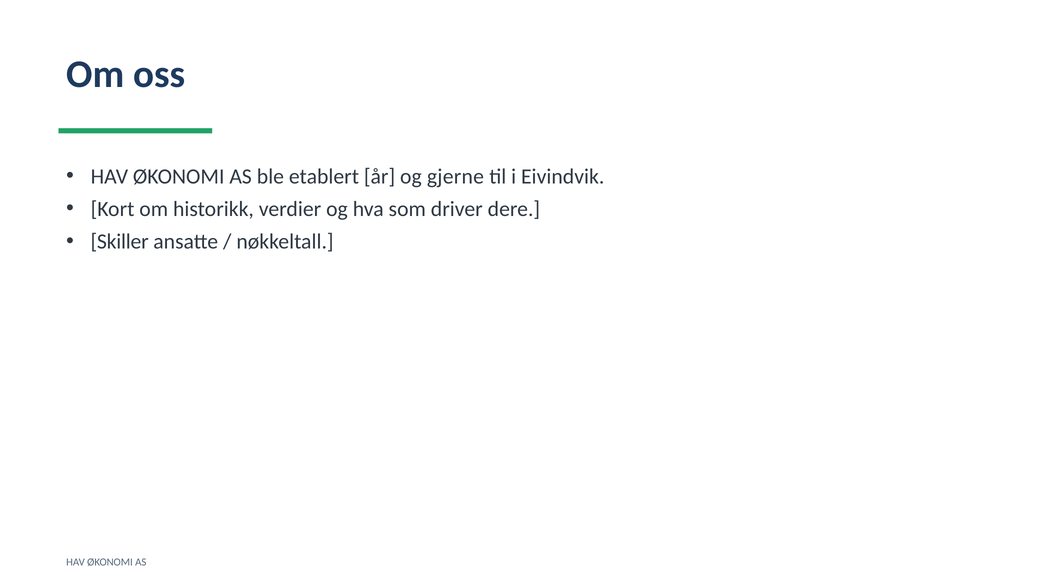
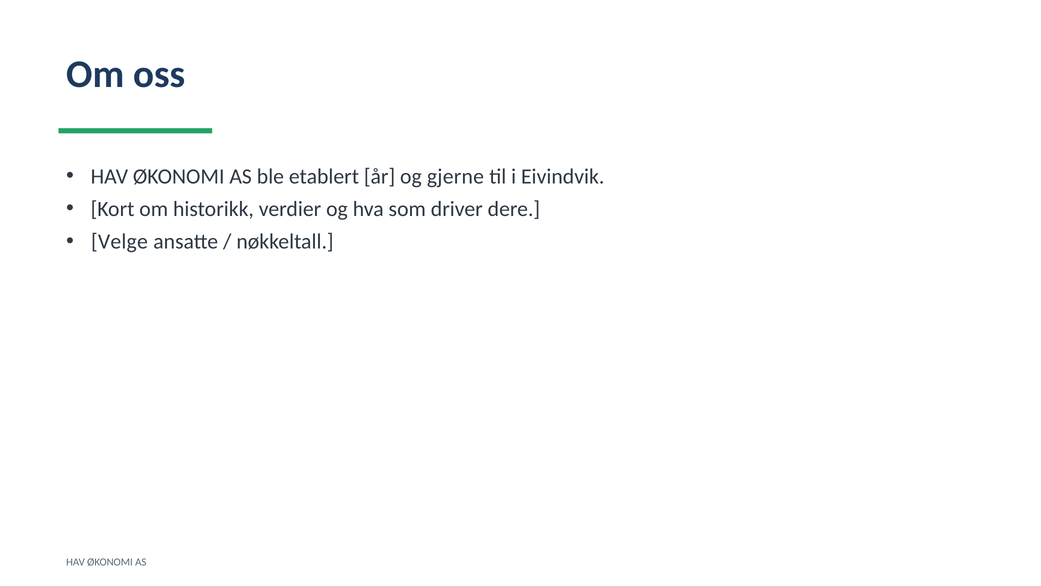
Skiller: Skiller -> Velge (119, 241)
